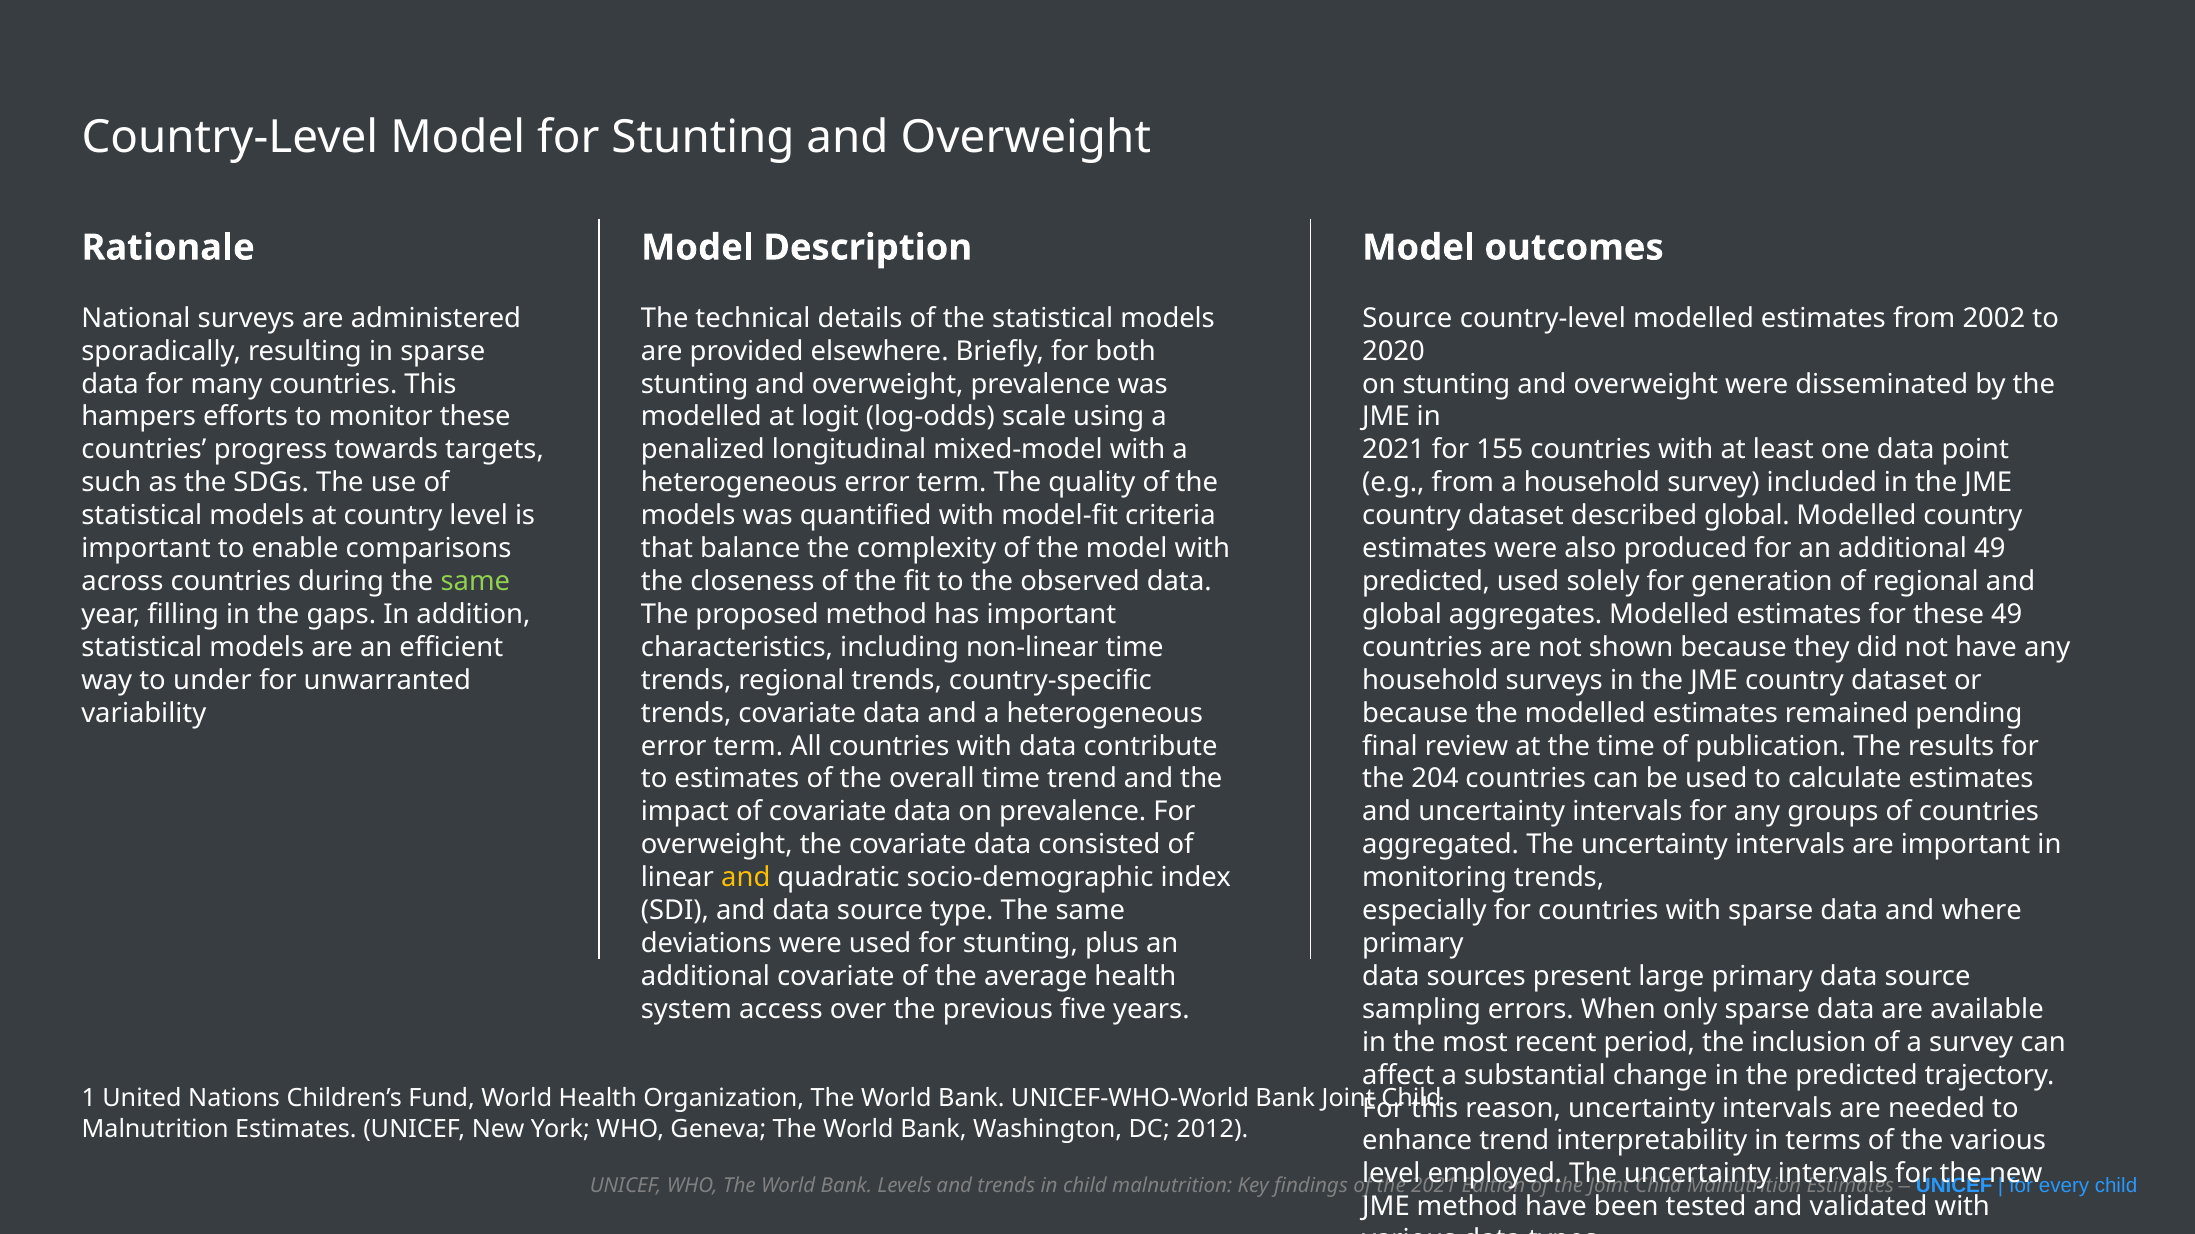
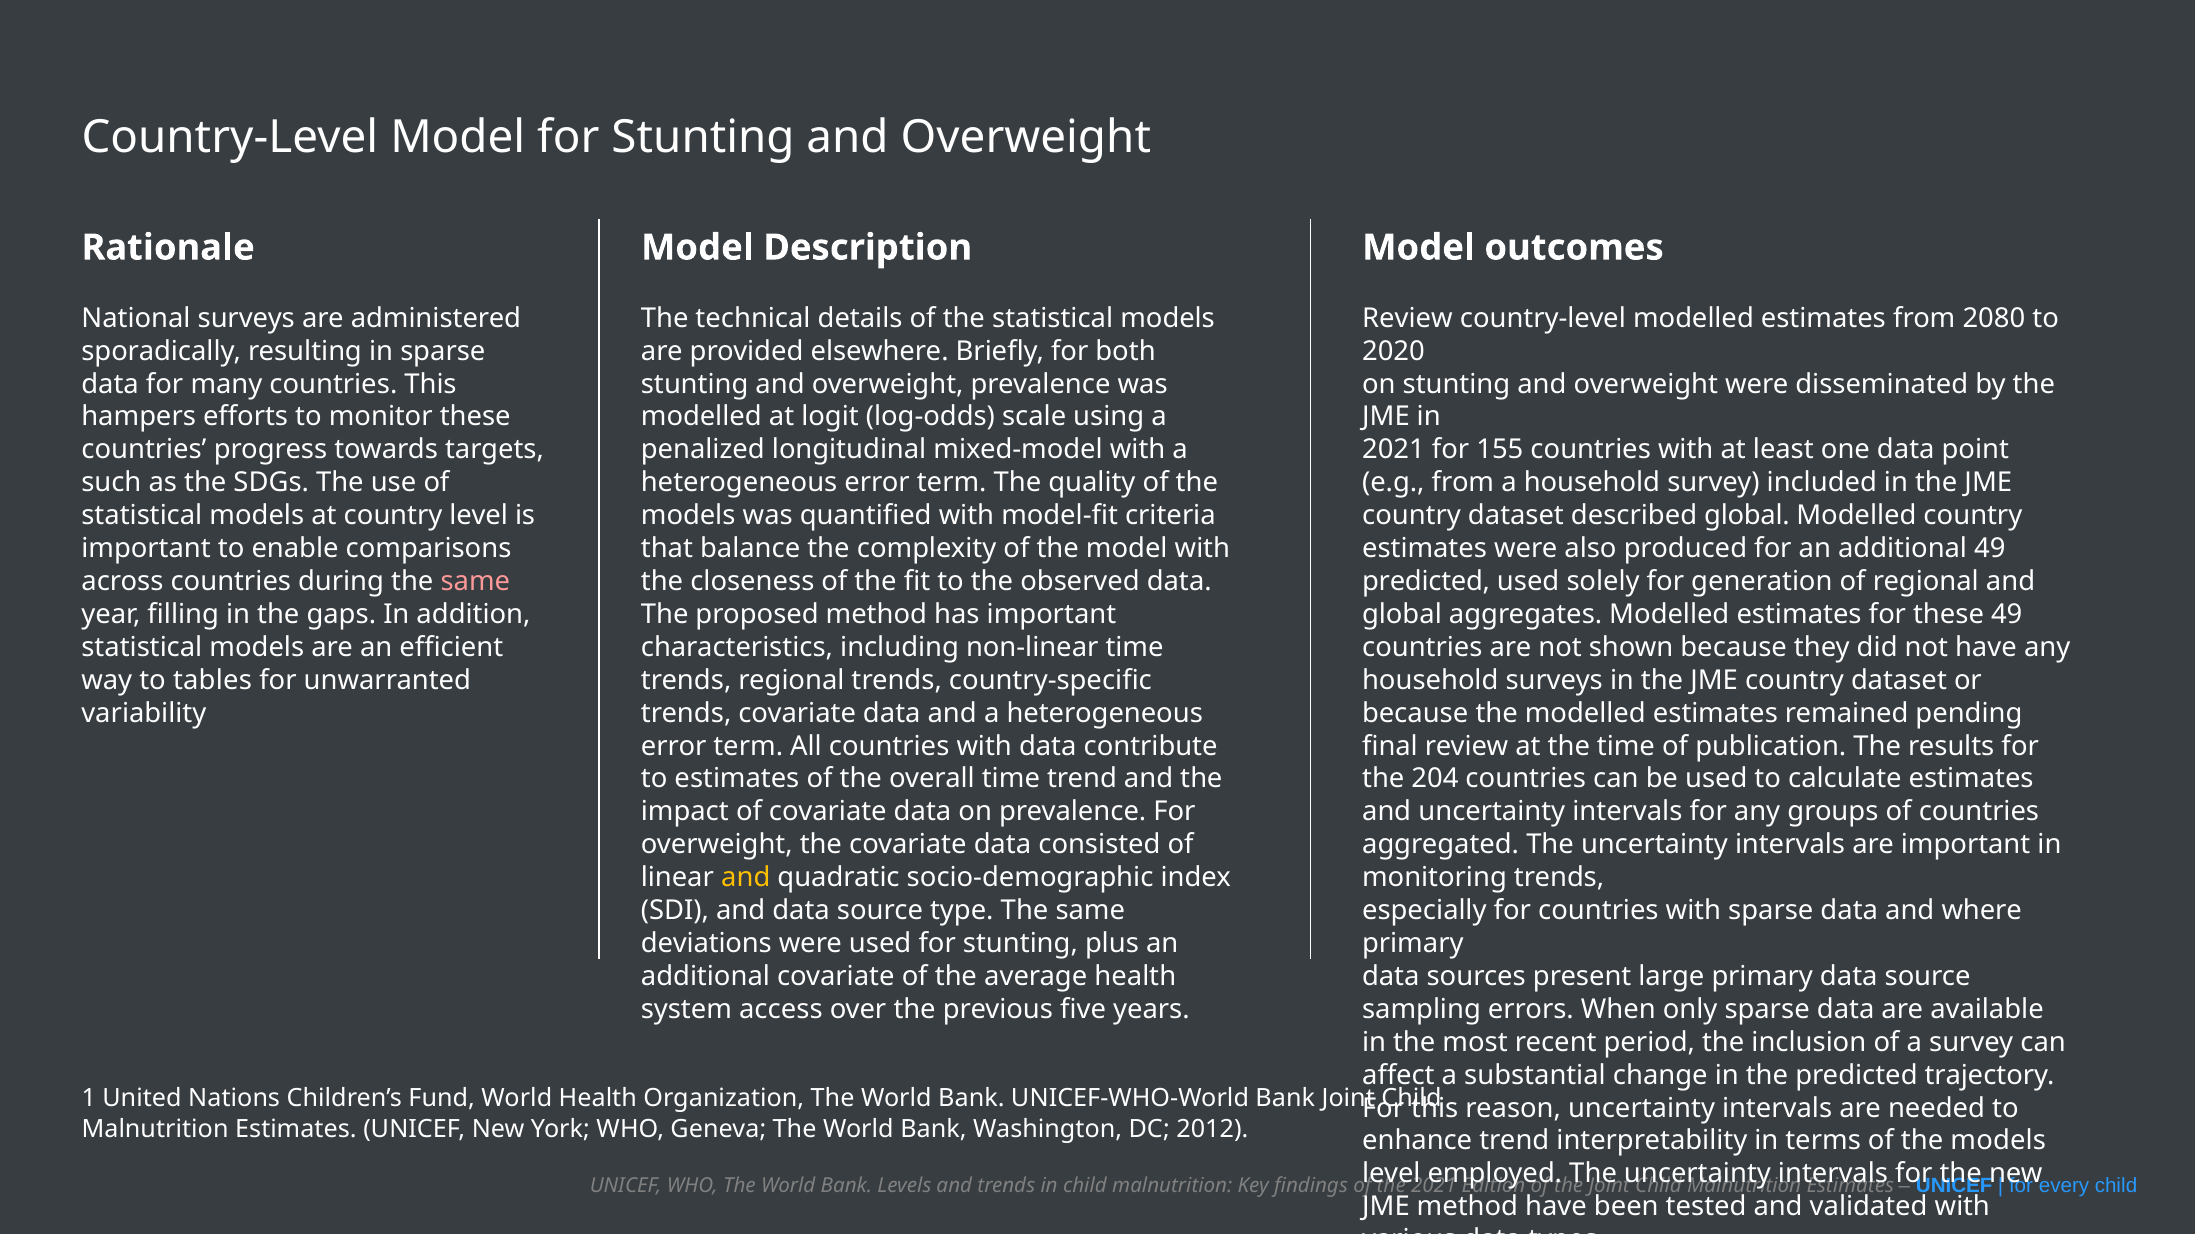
Source: Source -> Review (1407, 318)
2002: 2002 -> 2080 (1994, 318)
same colour: light green -> pink (475, 582)
under: under -> tables (212, 681)
terms of the various: various -> models (1998, 1142)
